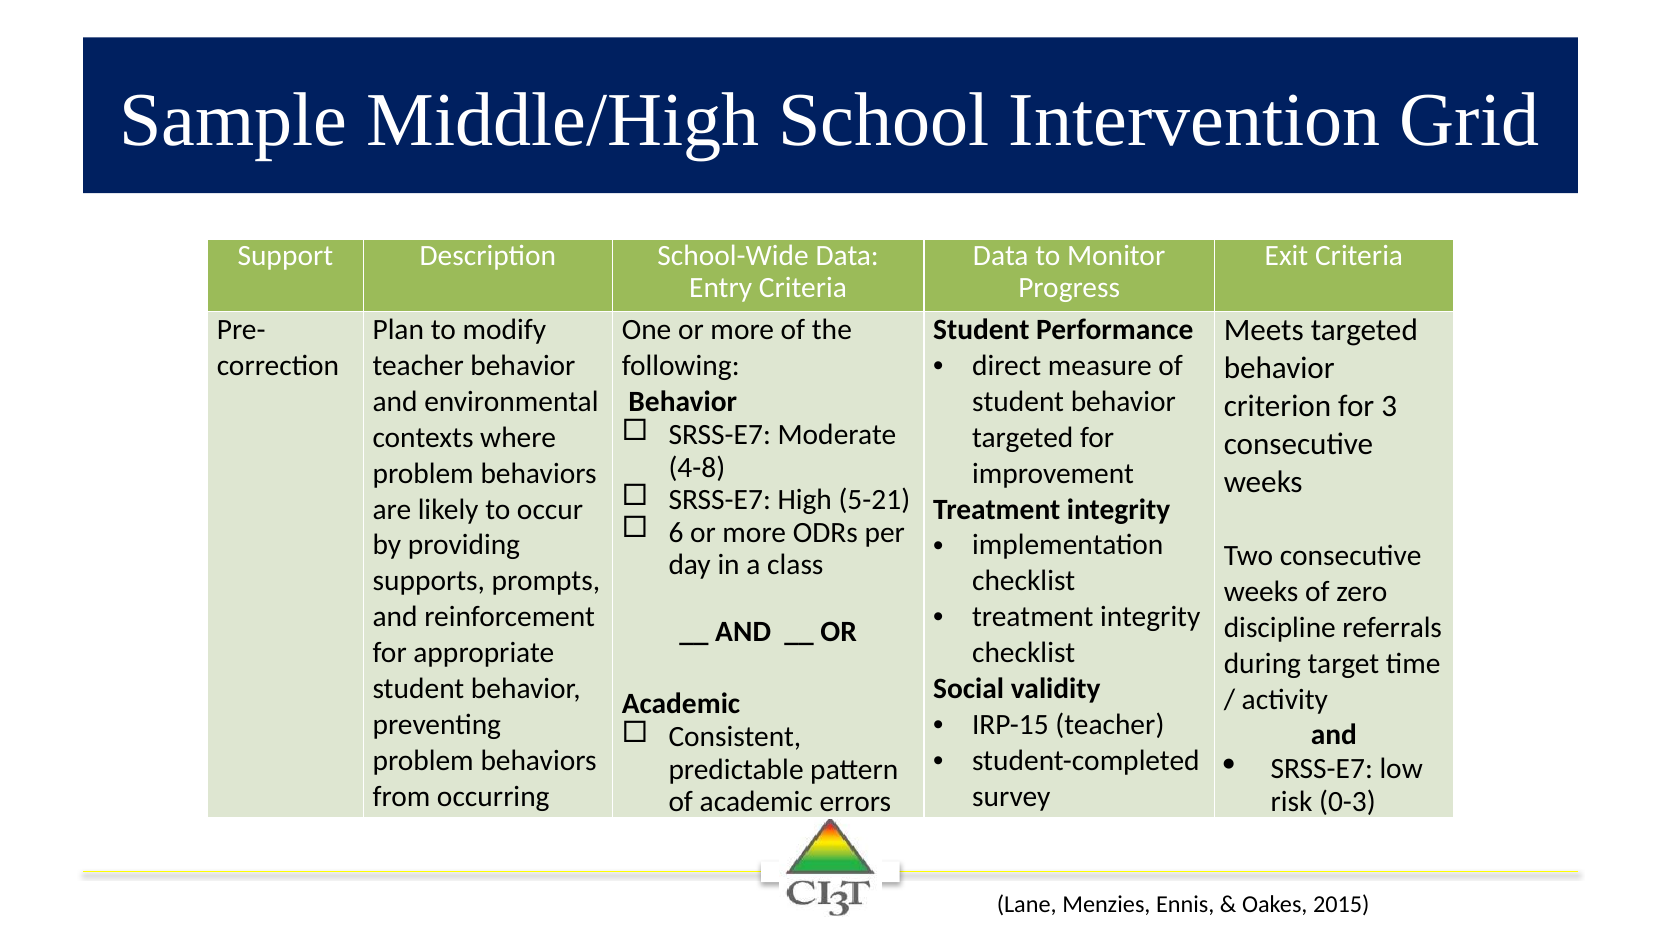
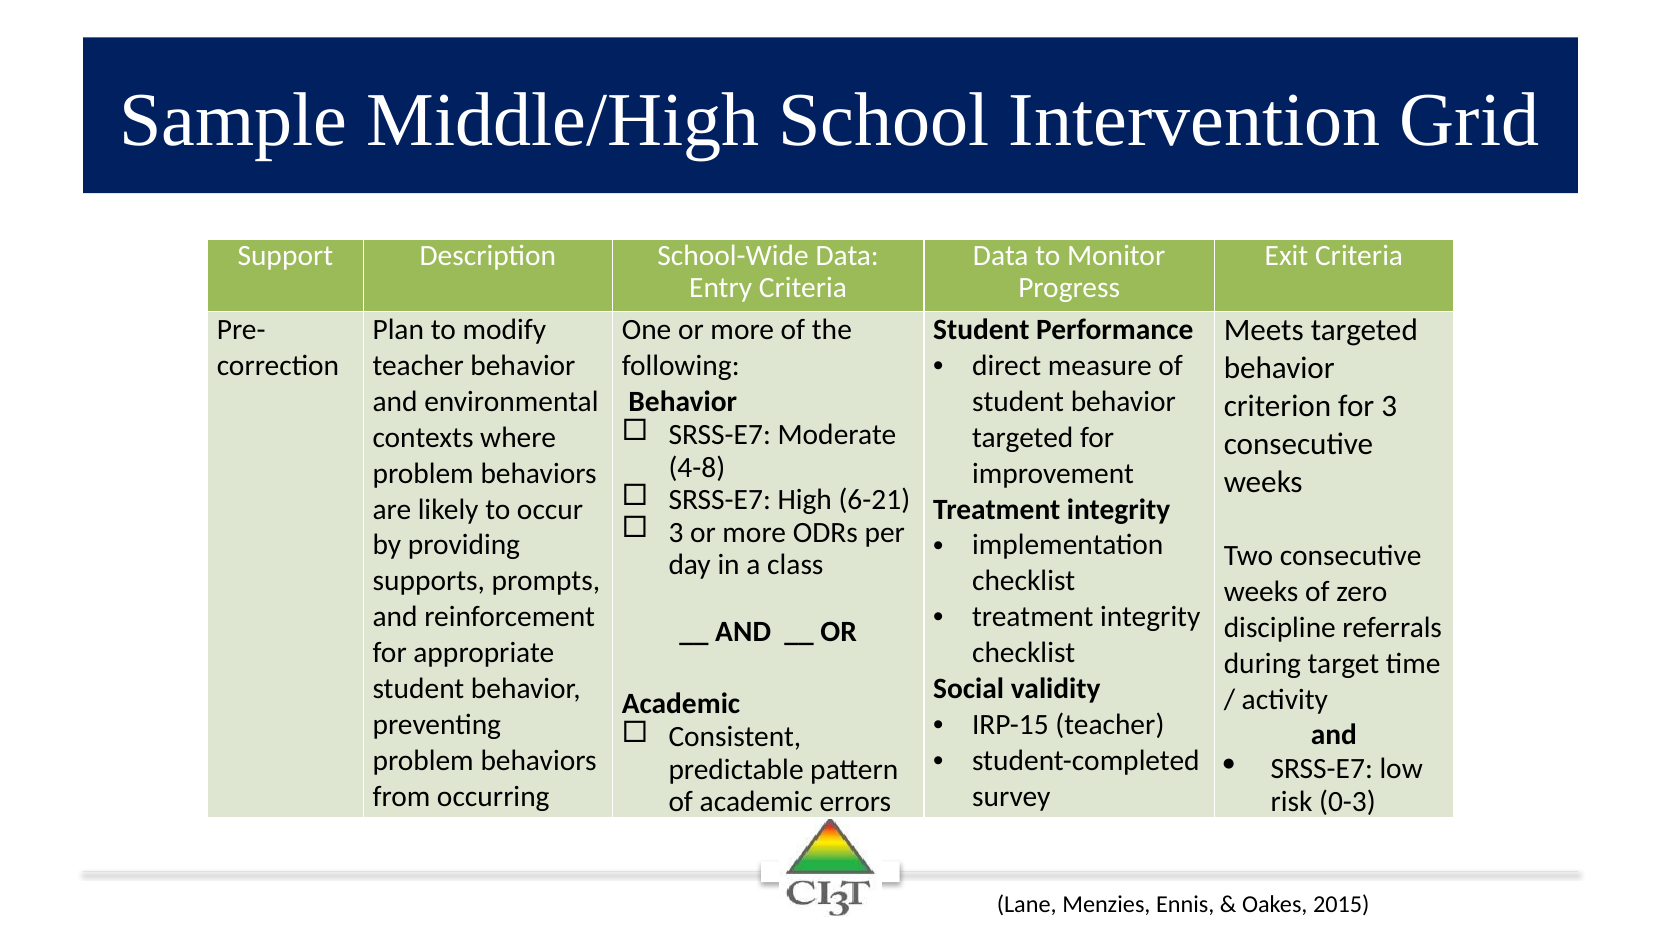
5-21: 5-21 -> 6-21 (874, 500)
6: 6 -> 3 (676, 533)
